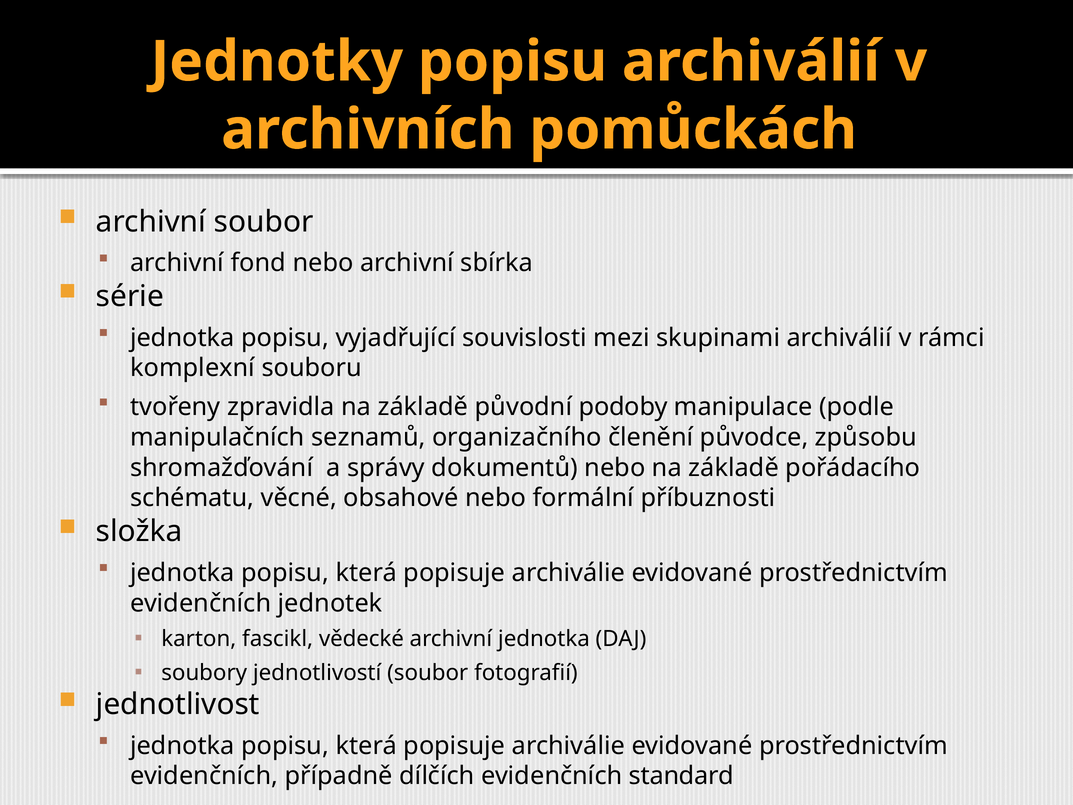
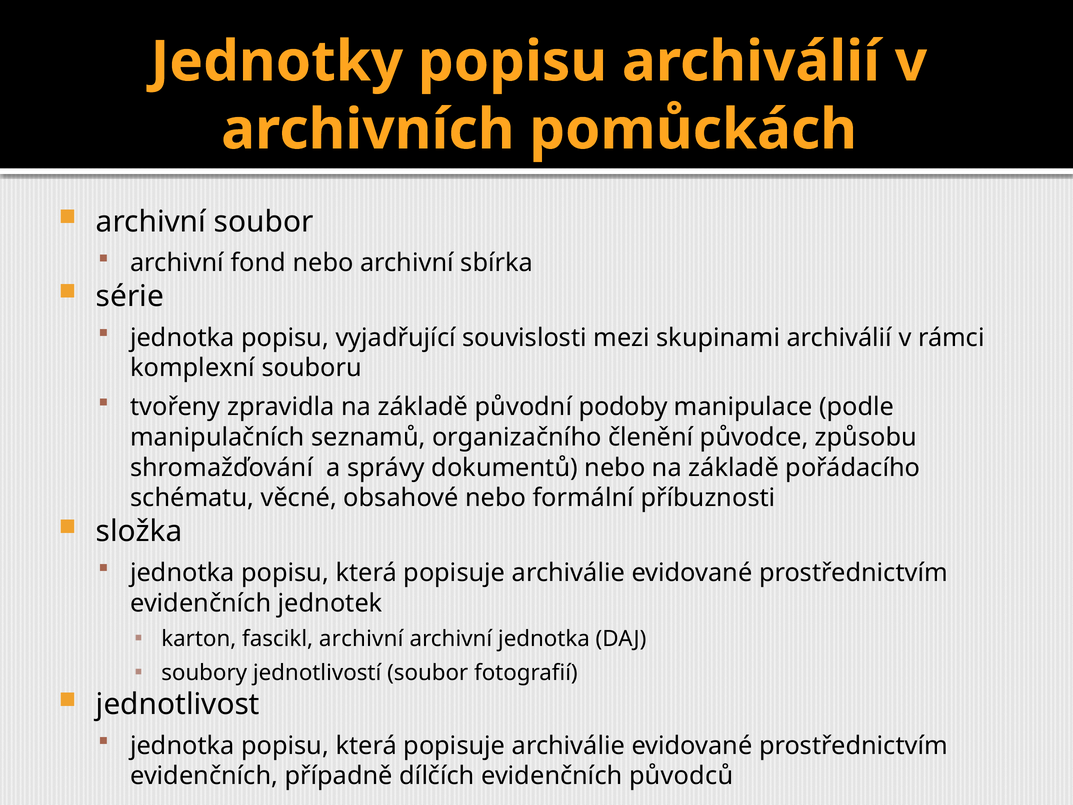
fascikl vědecké: vědecké -> archivní (361, 638)
standard: standard -> původců (681, 776)
